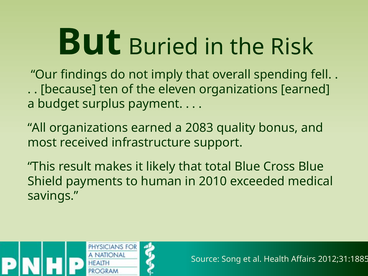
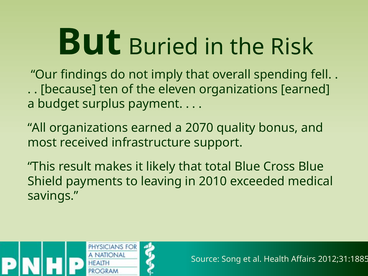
2083: 2083 -> 2070 (199, 128)
human: human -> leaving (161, 181)
